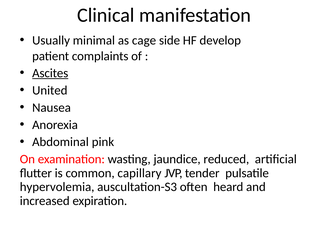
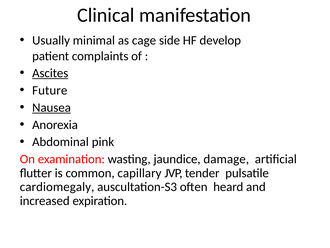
United: United -> Future (50, 90)
Nausea underline: none -> present (52, 107)
reduced: reduced -> damage (226, 159)
hypervolemia: hypervolemia -> cardiomegaly (57, 187)
